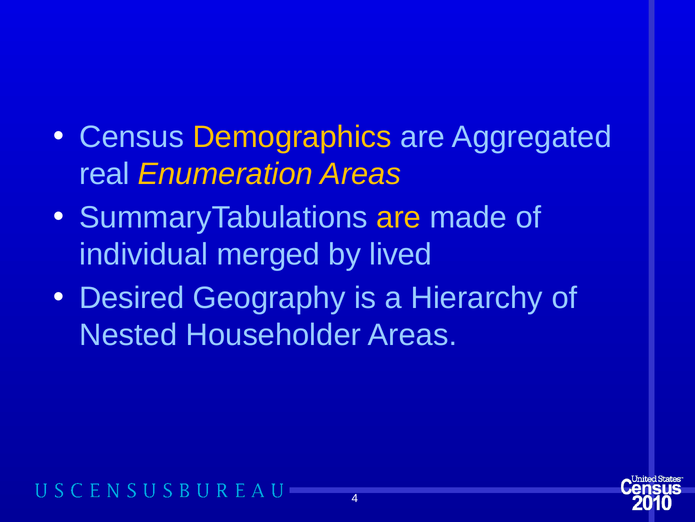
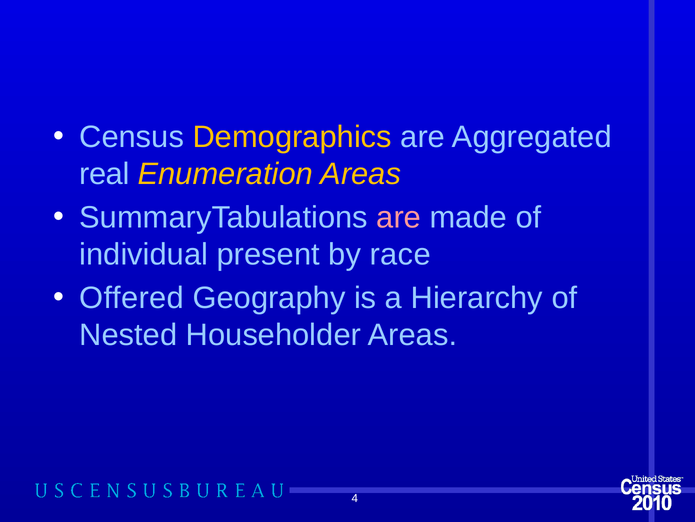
are colour: yellow -> pink (399, 217)
merged: merged -> present (268, 254)
lived: lived -> race (400, 254)
Desired: Desired -> Offered (132, 298)
